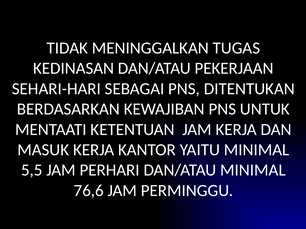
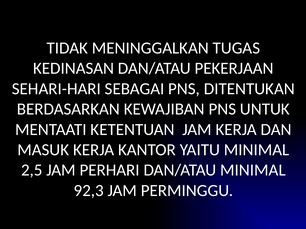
5,5: 5,5 -> 2,5 (32, 171)
76,6: 76,6 -> 92,3 (89, 191)
